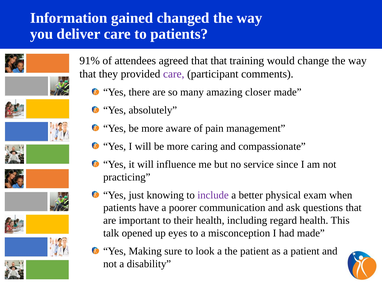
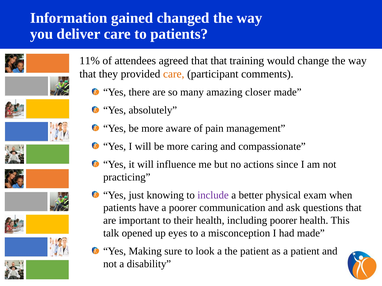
91%: 91% -> 11% (90, 61)
care colour: purple -> orange (174, 74)
service: service -> actions (259, 165)
including regard: regard -> poorer (283, 221)
